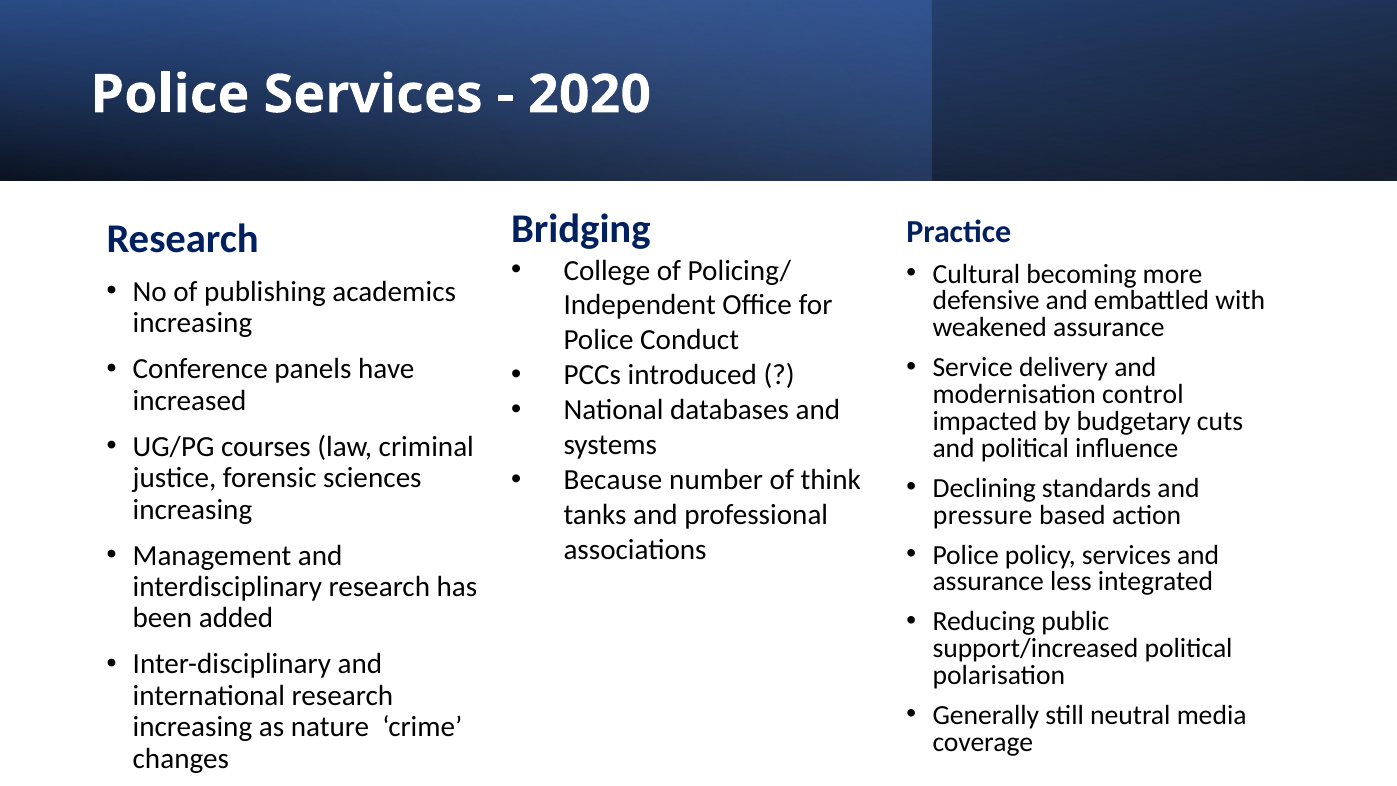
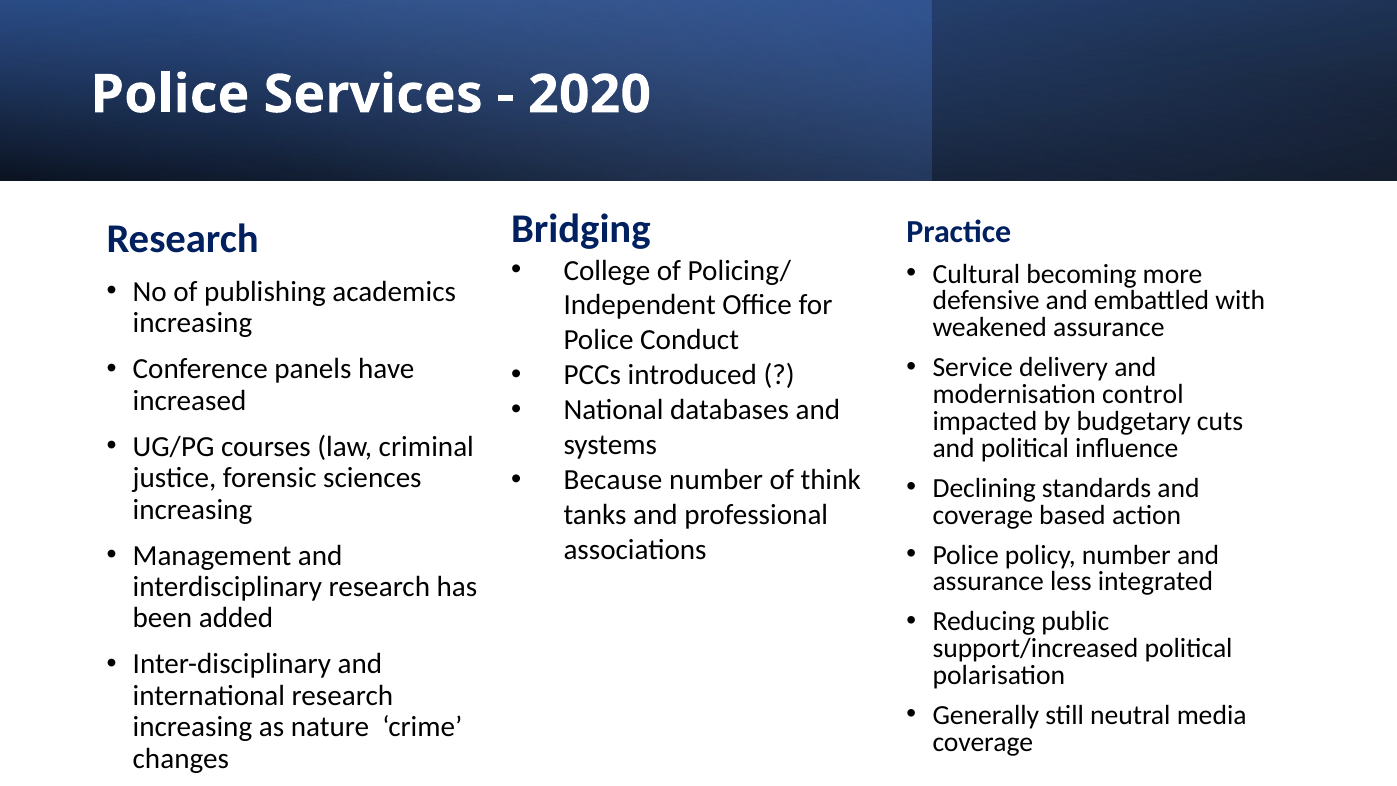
pressure: pressure -> coverage (983, 515)
policy services: services -> number (1126, 555)
